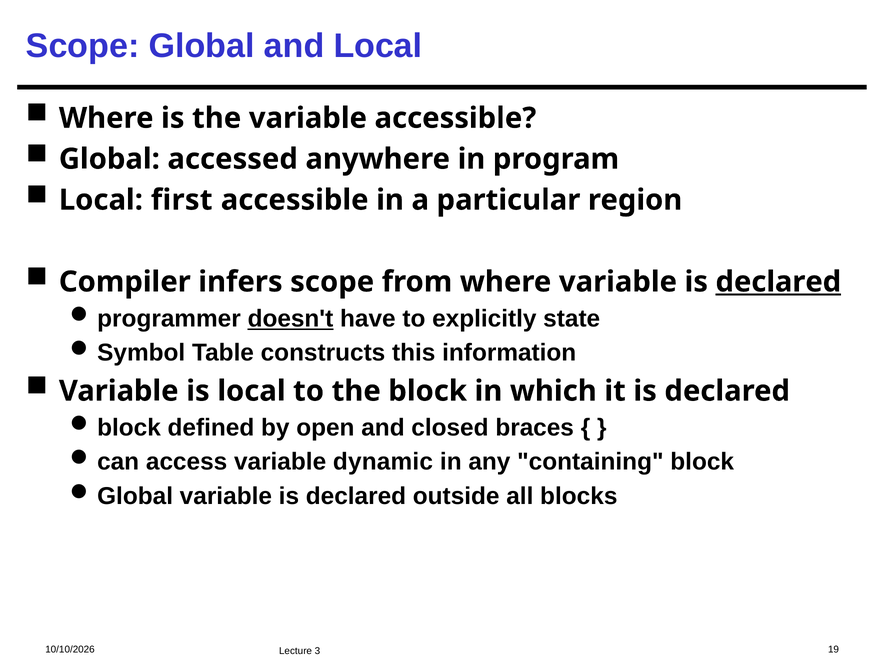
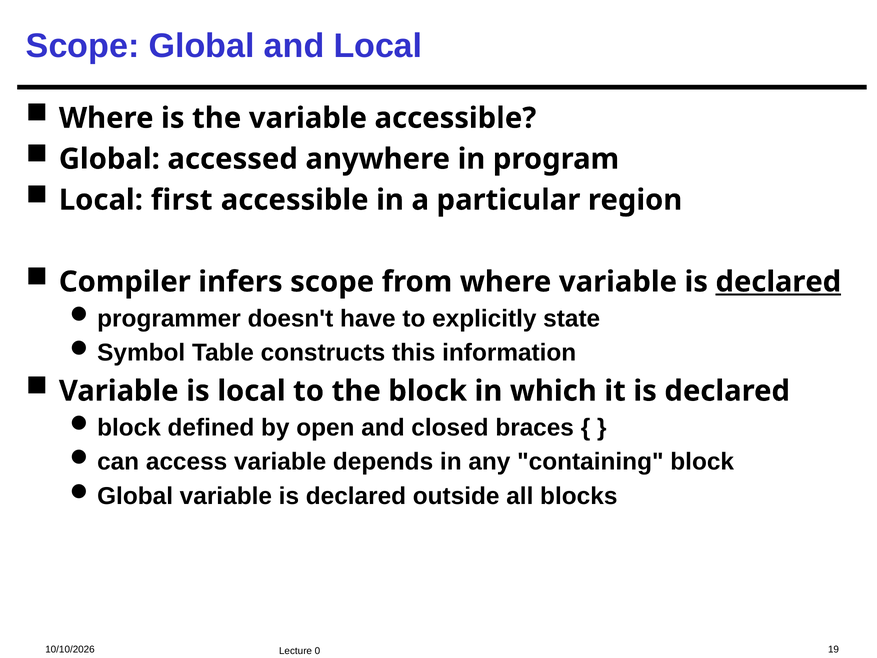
doesn't underline: present -> none (290, 318)
dynamic: dynamic -> depends (383, 462)
3: 3 -> 0 (317, 651)
